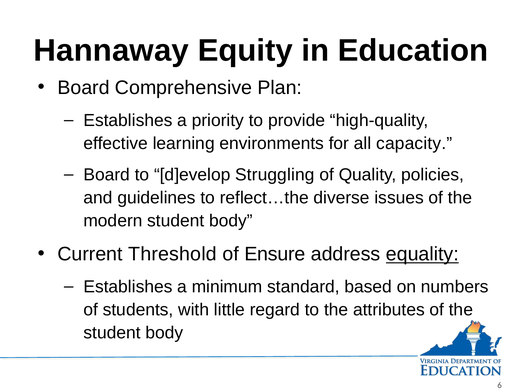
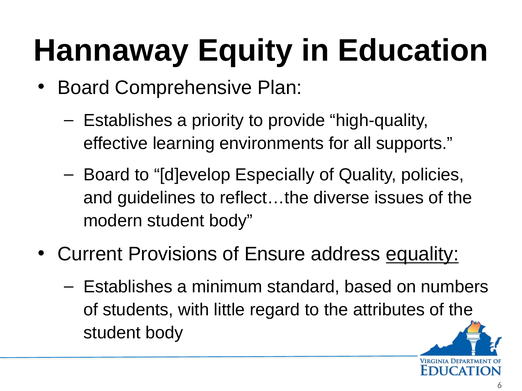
capacity: capacity -> supports (414, 143)
Struggling: Struggling -> Especially (275, 175)
Threshold: Threshold -> Provisions (173, 254)
